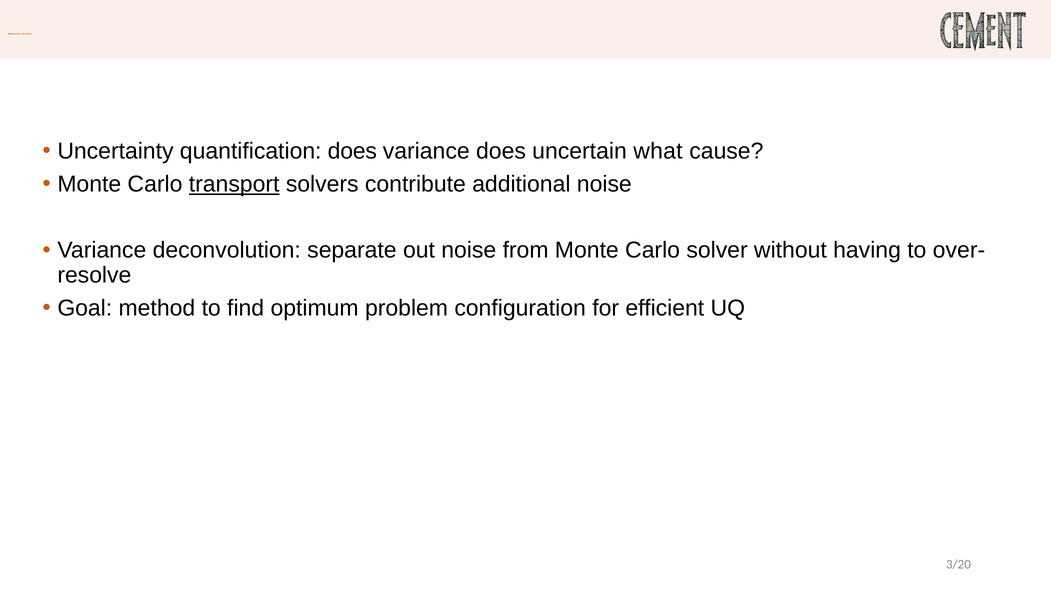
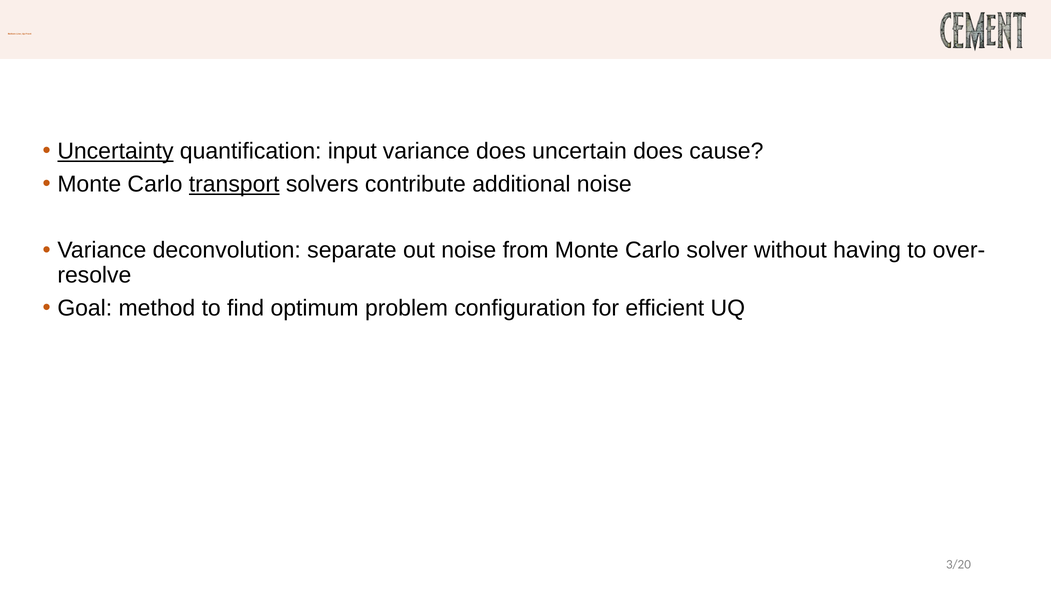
Uncertainty underline: none -> present (115, 151)
quantification does: does -> input (352, 151)
uncertain what: what -> does (658, 151)
